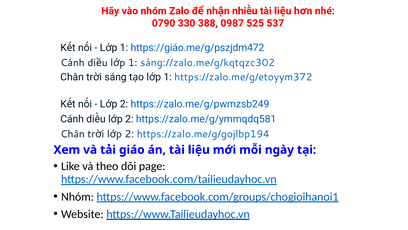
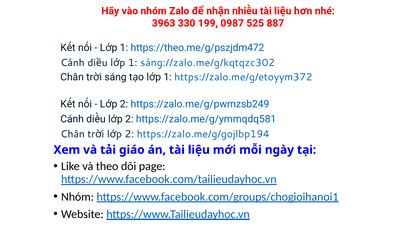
0790: 0790 -> 3963 (164, 23)
388: 388 -> 199 (208, 23)
537: 537 -> 887 (275, 23)
https://giáo.me/g/pszjdm472: https://giáo.me/g/pszjdm472 -> https://theo.me/g/pszjdm472 (197, 48)
